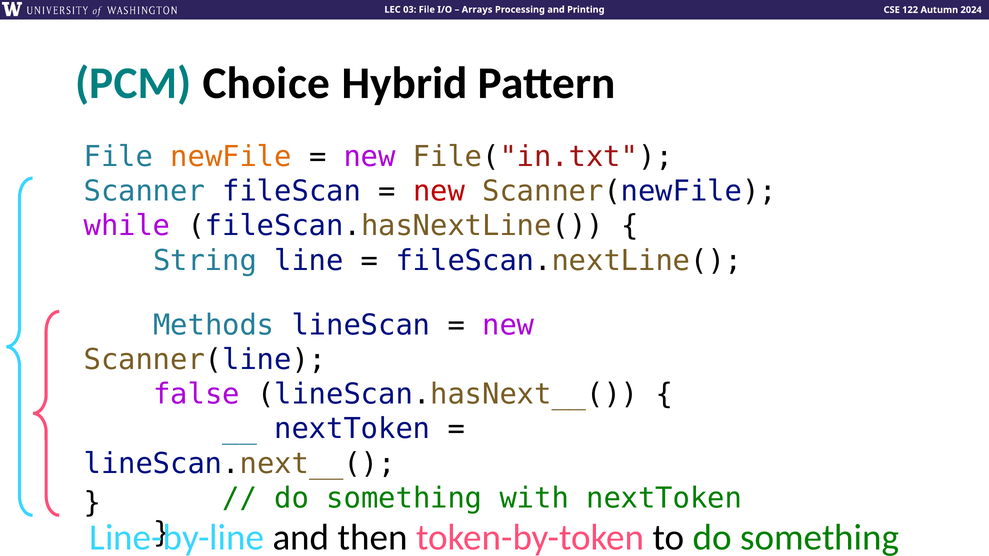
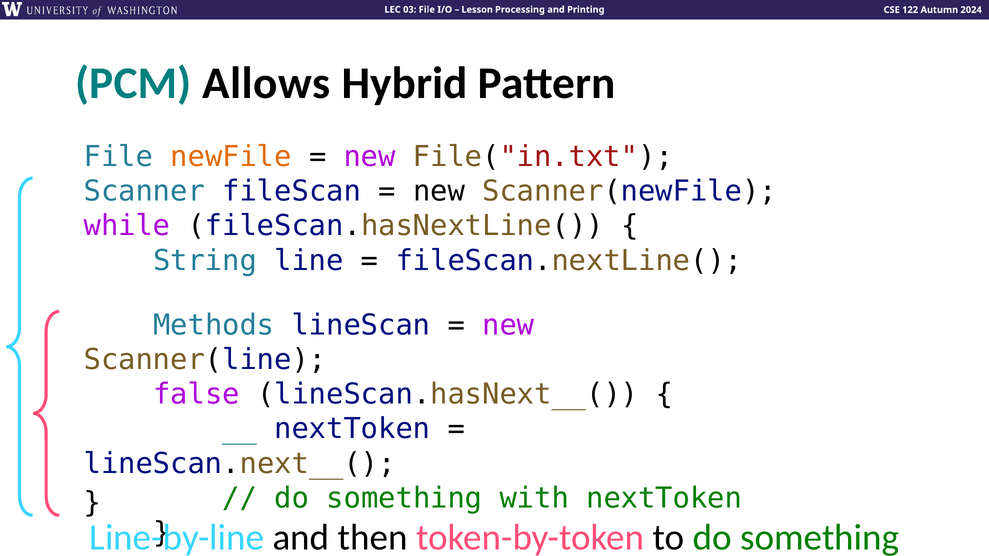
Arrays: Arrays -> Lesson (477, 10)
Choice: Choice -> Allows (266, 83)
new colour: red -> black (439, 191)
